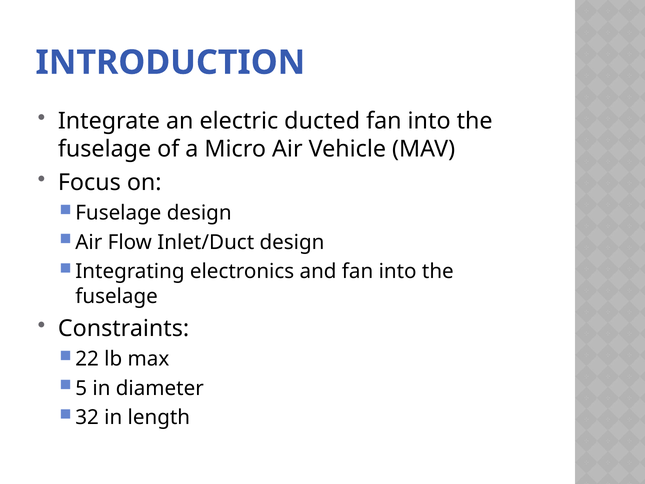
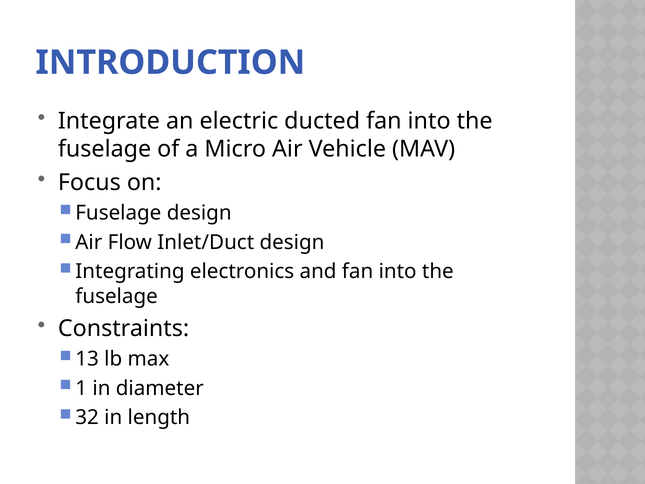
22: 22 -> 13 (87, 359)
5: 5 -> 1 (81, 388)
